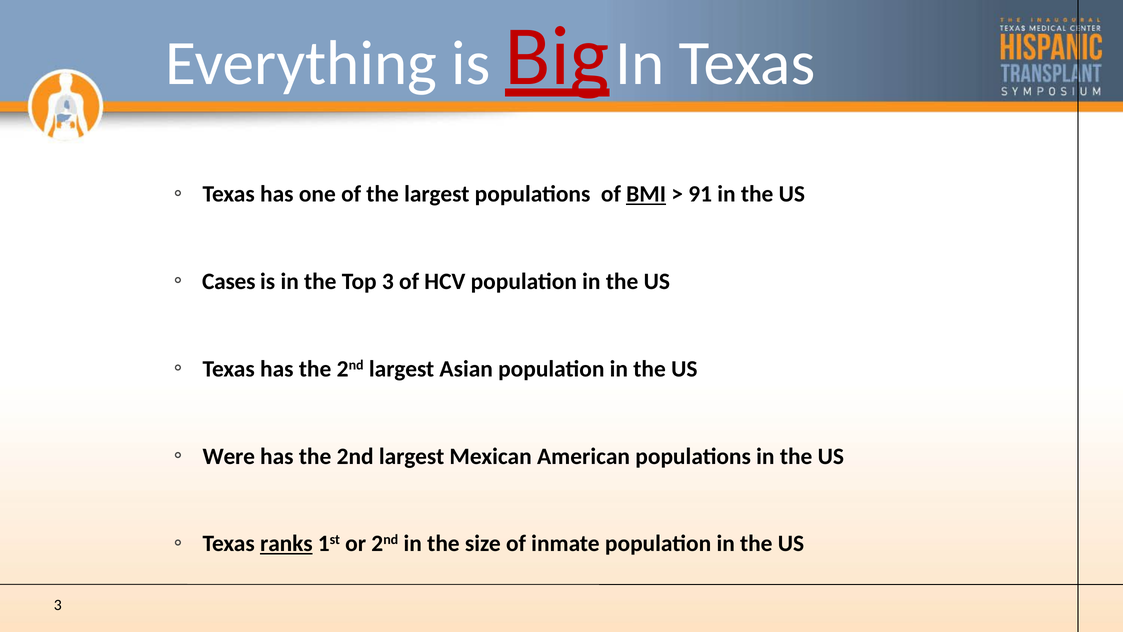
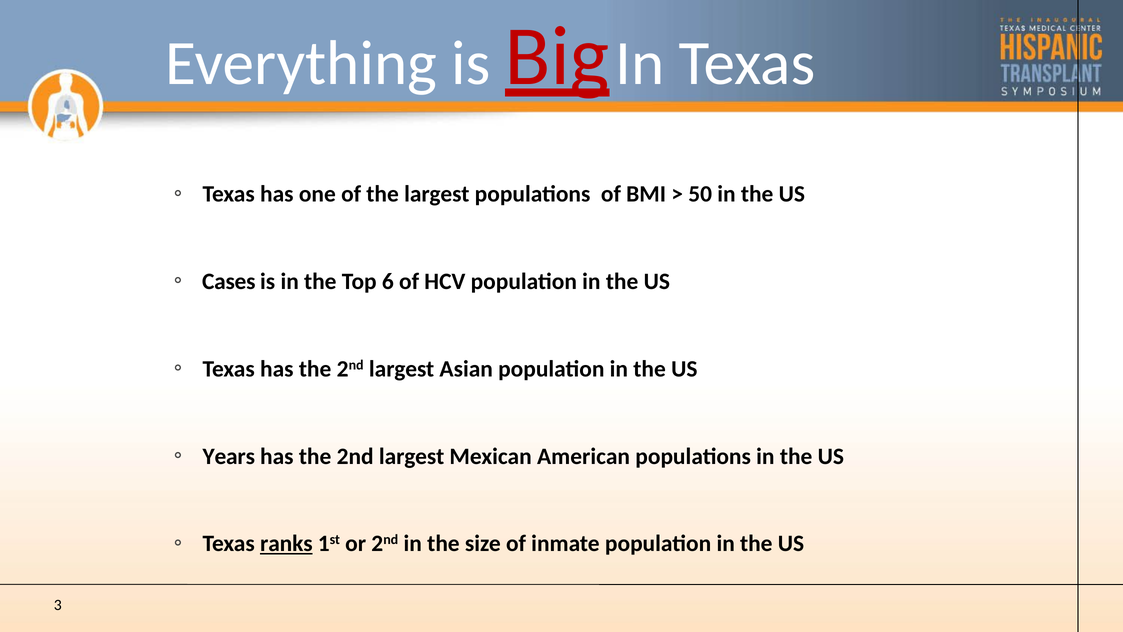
BMI underline: present -> none (646, 194)
91: 91 -> 50 (700, 194)
Top 3: 3 -> 6 (388, 281)
Were: Were -> Years (229, 456)
